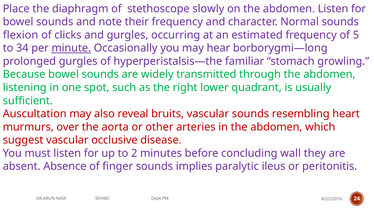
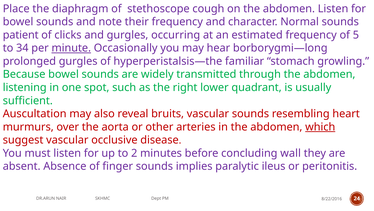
slowly: slowly -> cough (208, 9)
flexion: flexion -> patient (21, 35)
which underline: none -> present (320, 127)
